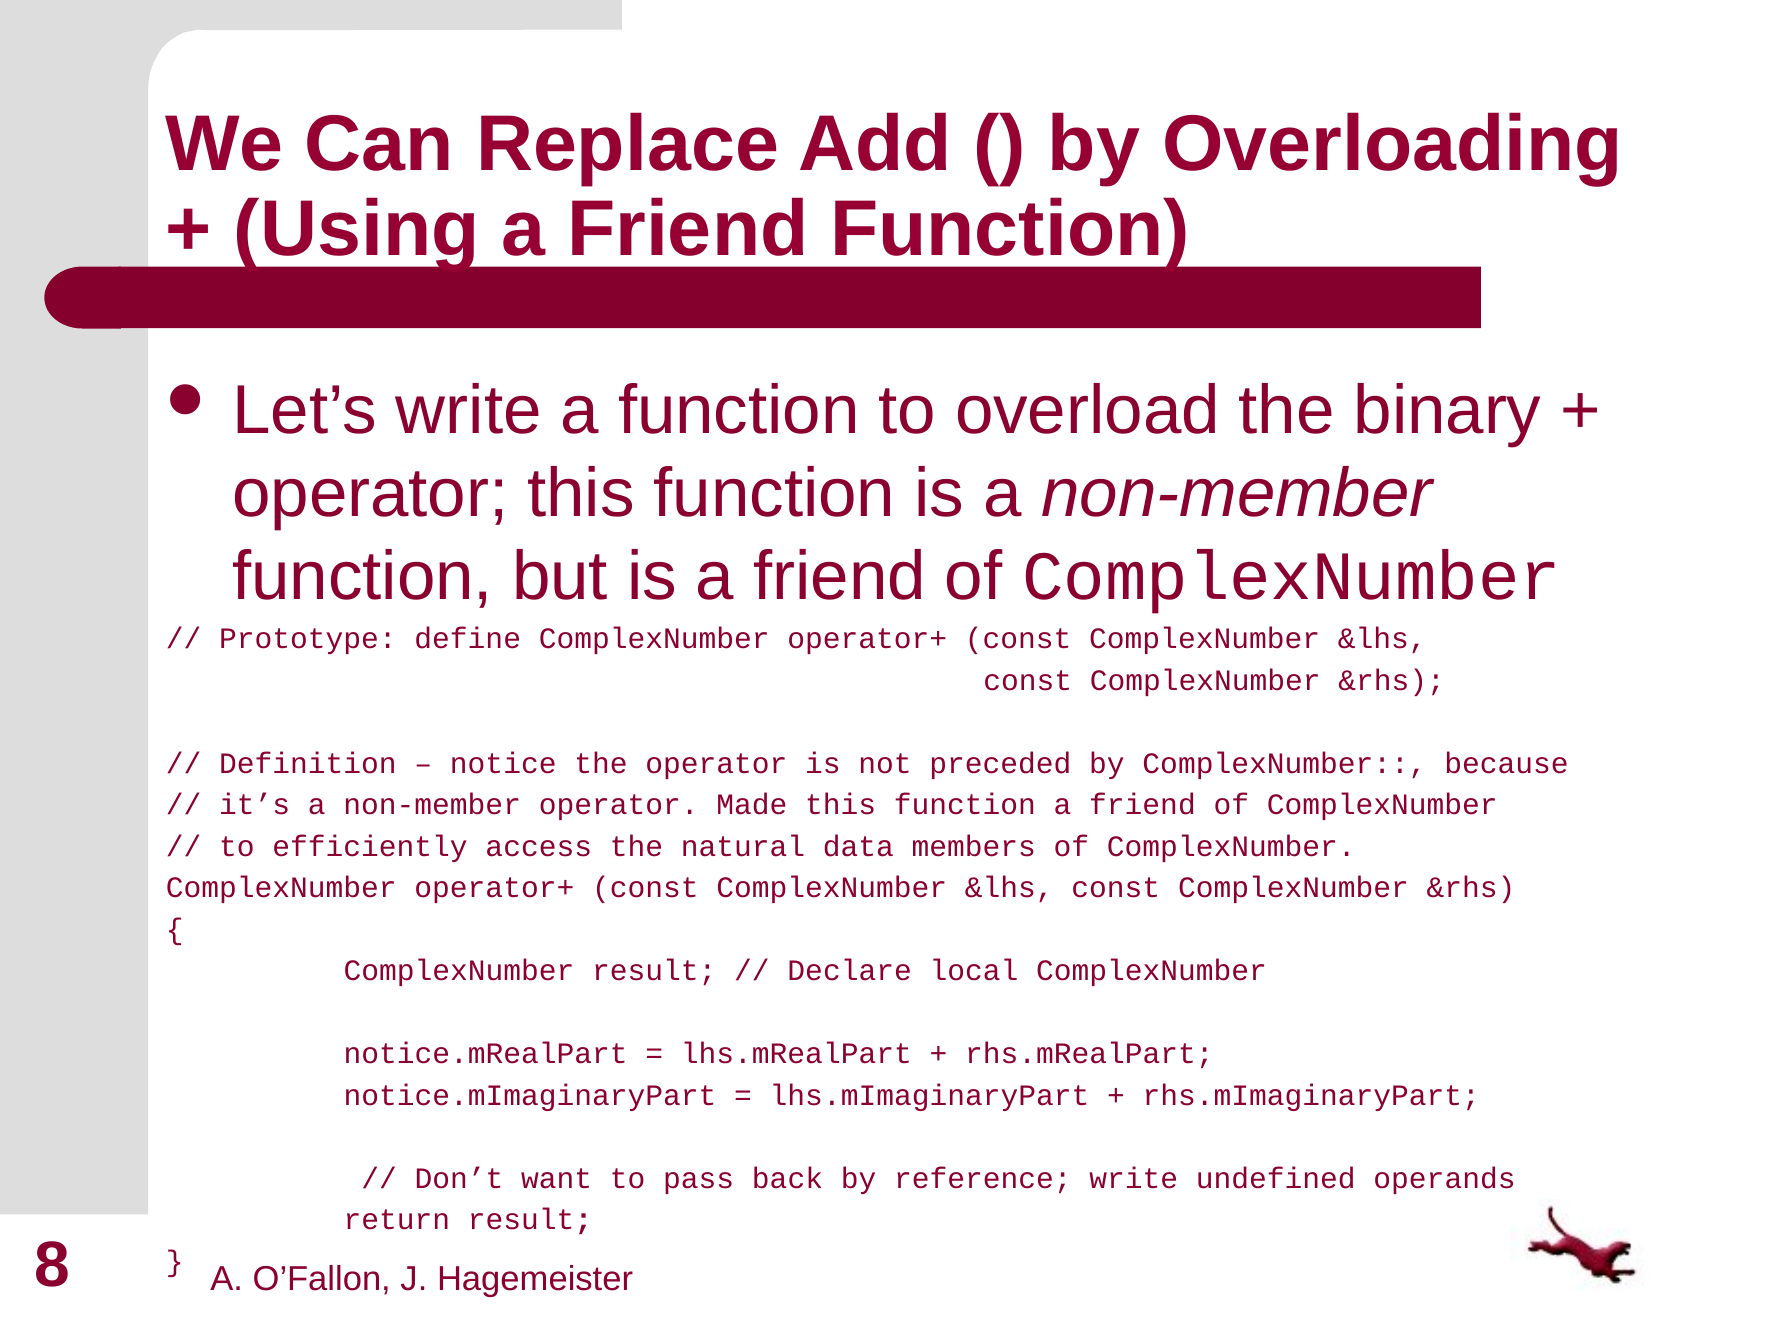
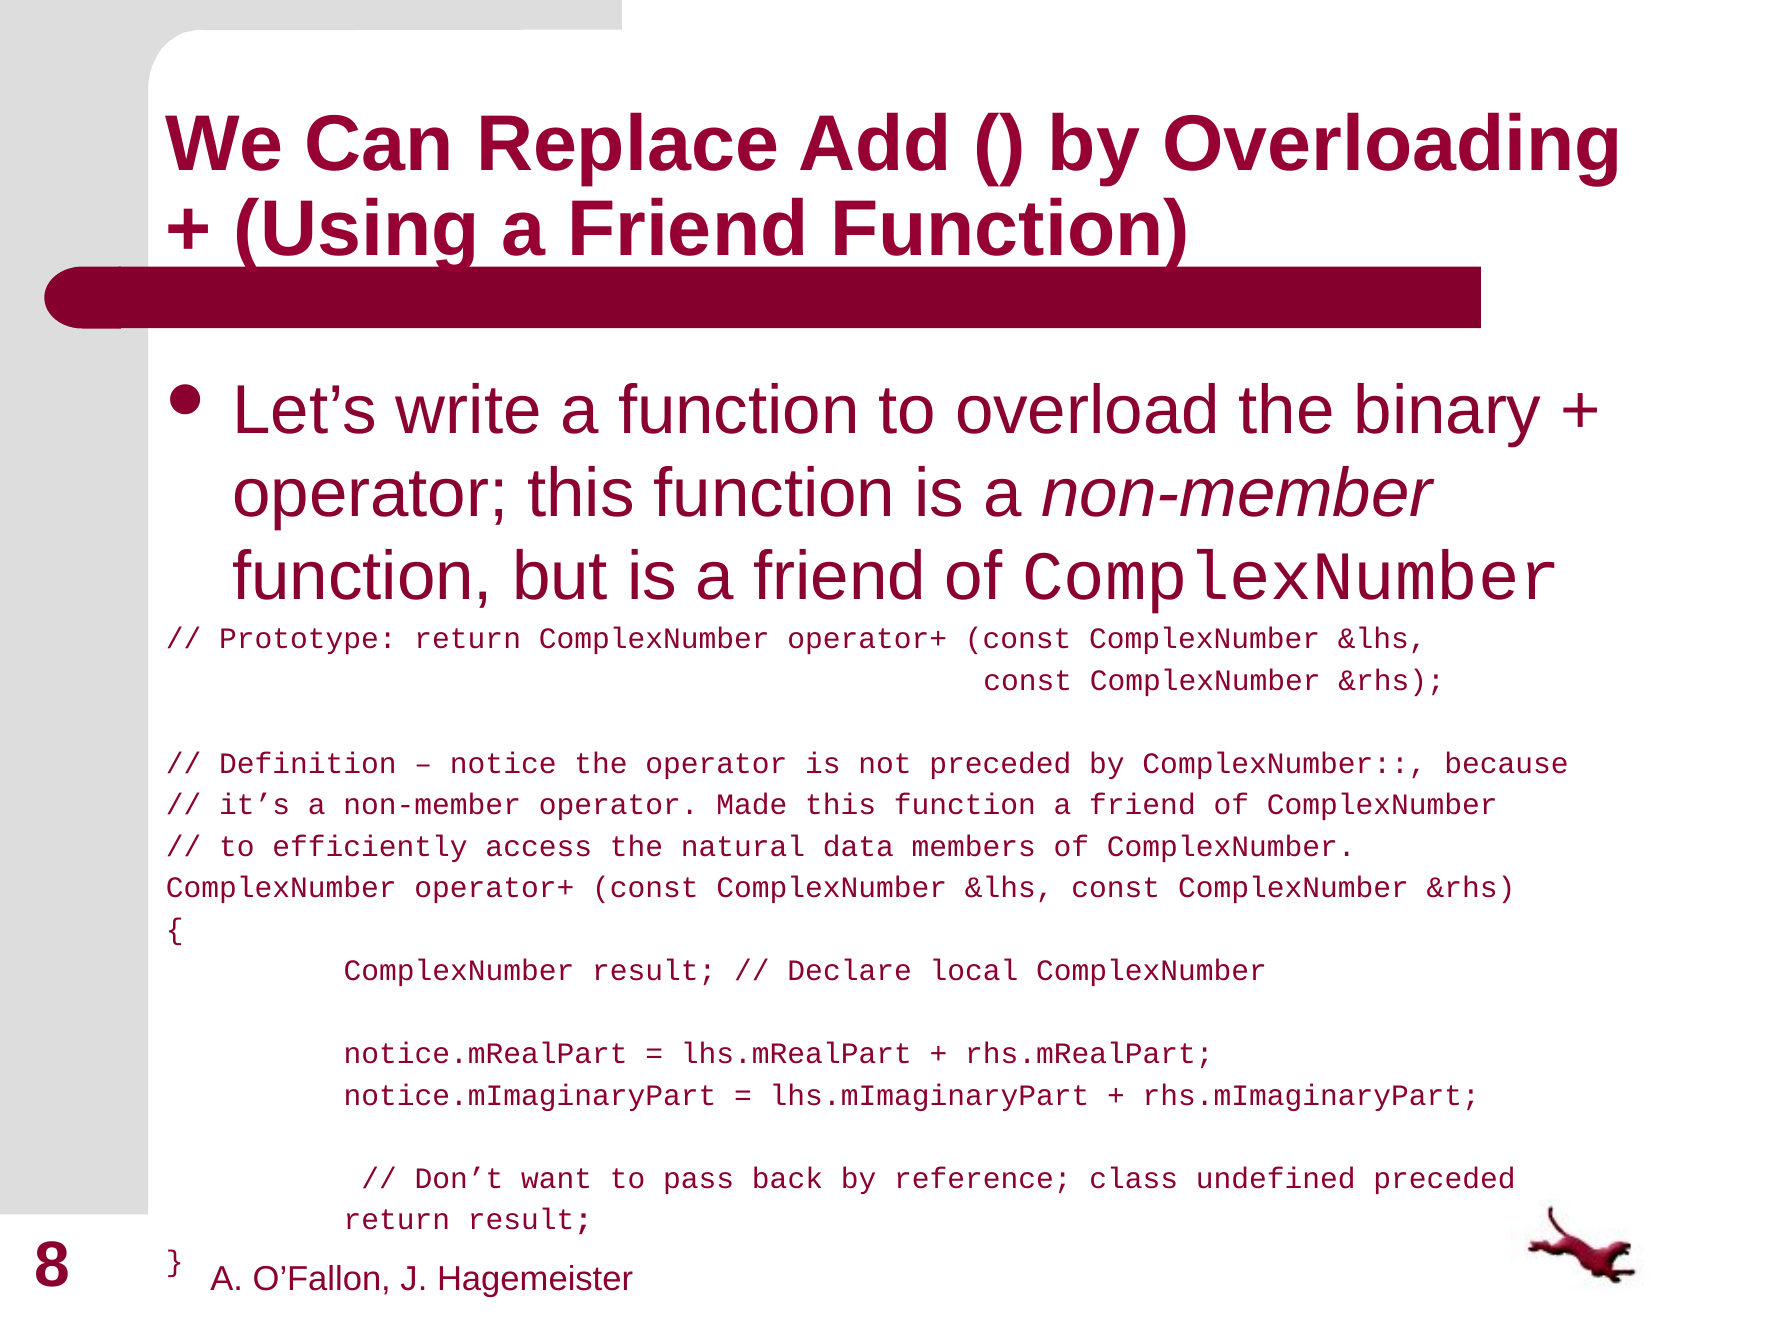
Prototype define: define -> return (468, 639)
reference write: write -> class (1134, 1178)
undefined operands: operands -> preceded (1445, 1178)
